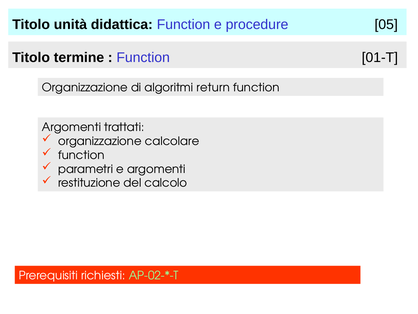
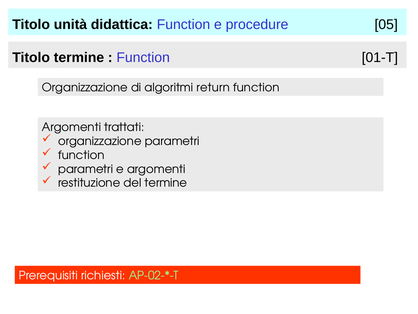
organizzazione calcolare: calcolare -> parametri (172, 141)
del calcolo: calcolo -> termine (166, 183)
